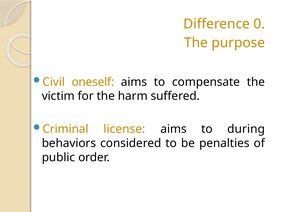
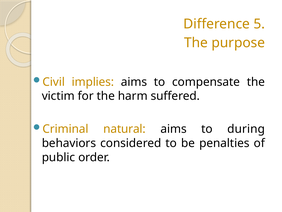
0: 0 -> 5 (259, 24)
oneself: oneself -> implies (93, 82)
license: license -> natural (125, 129)
